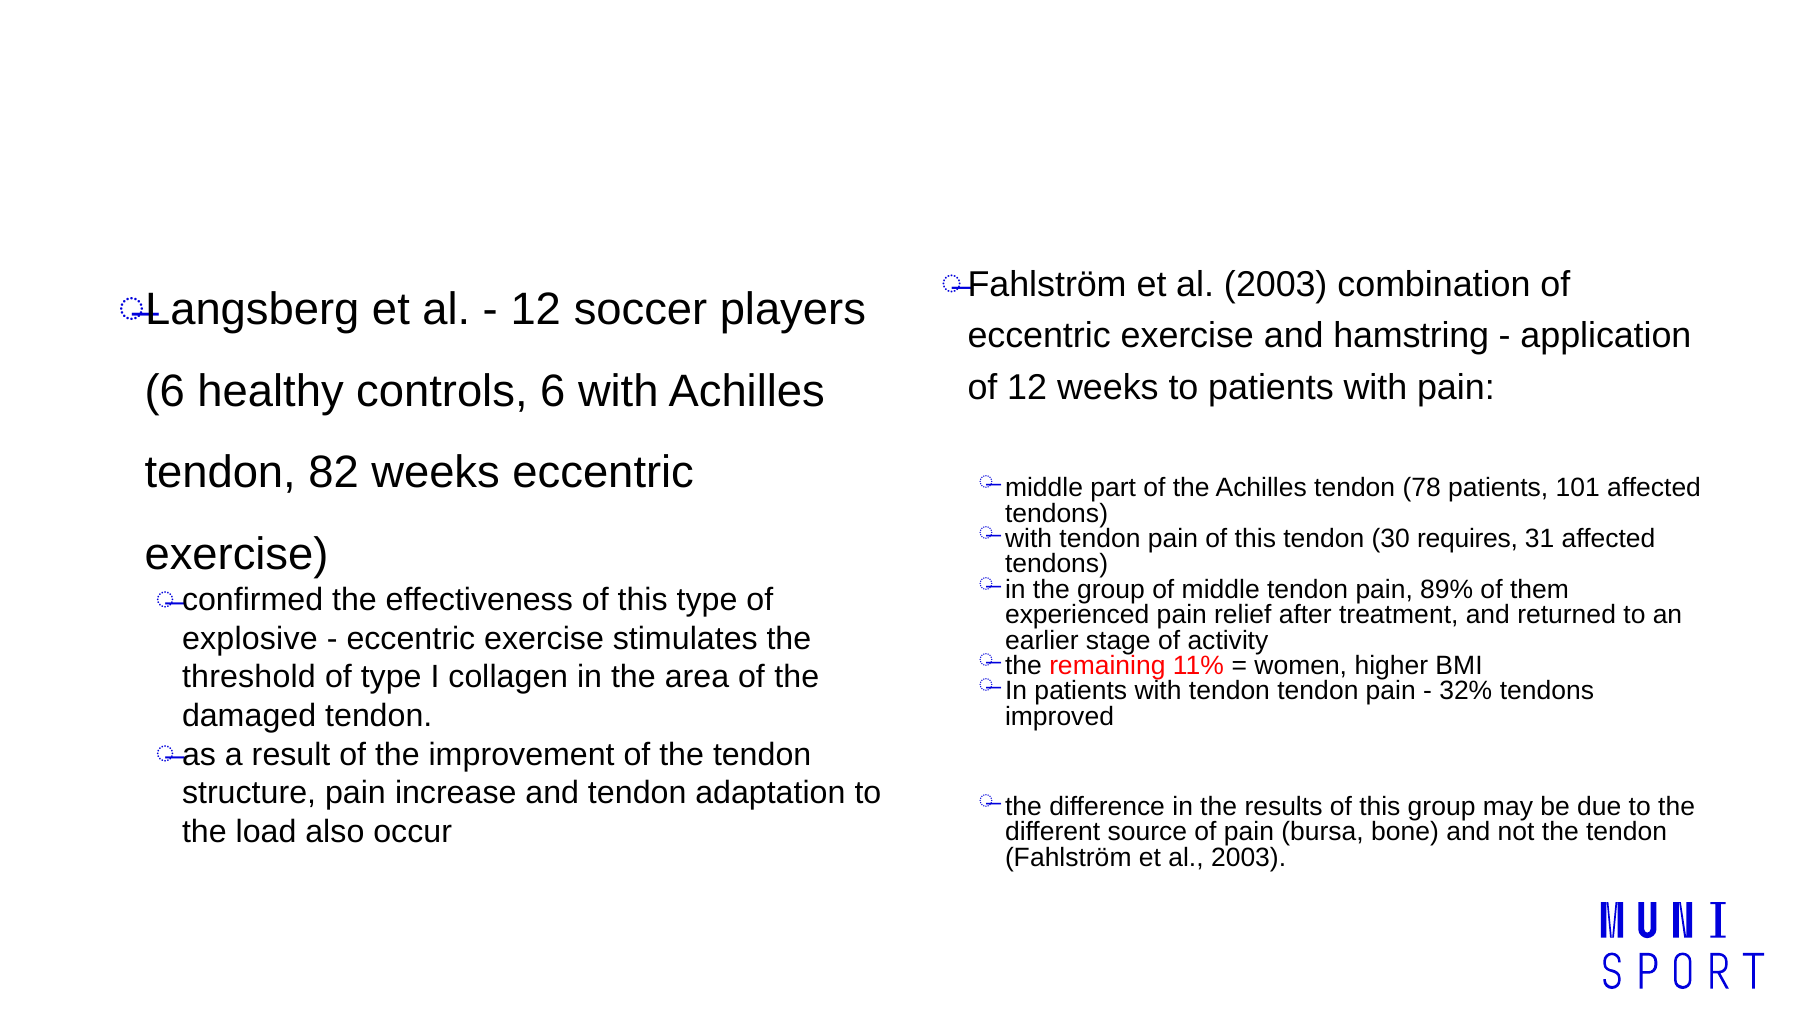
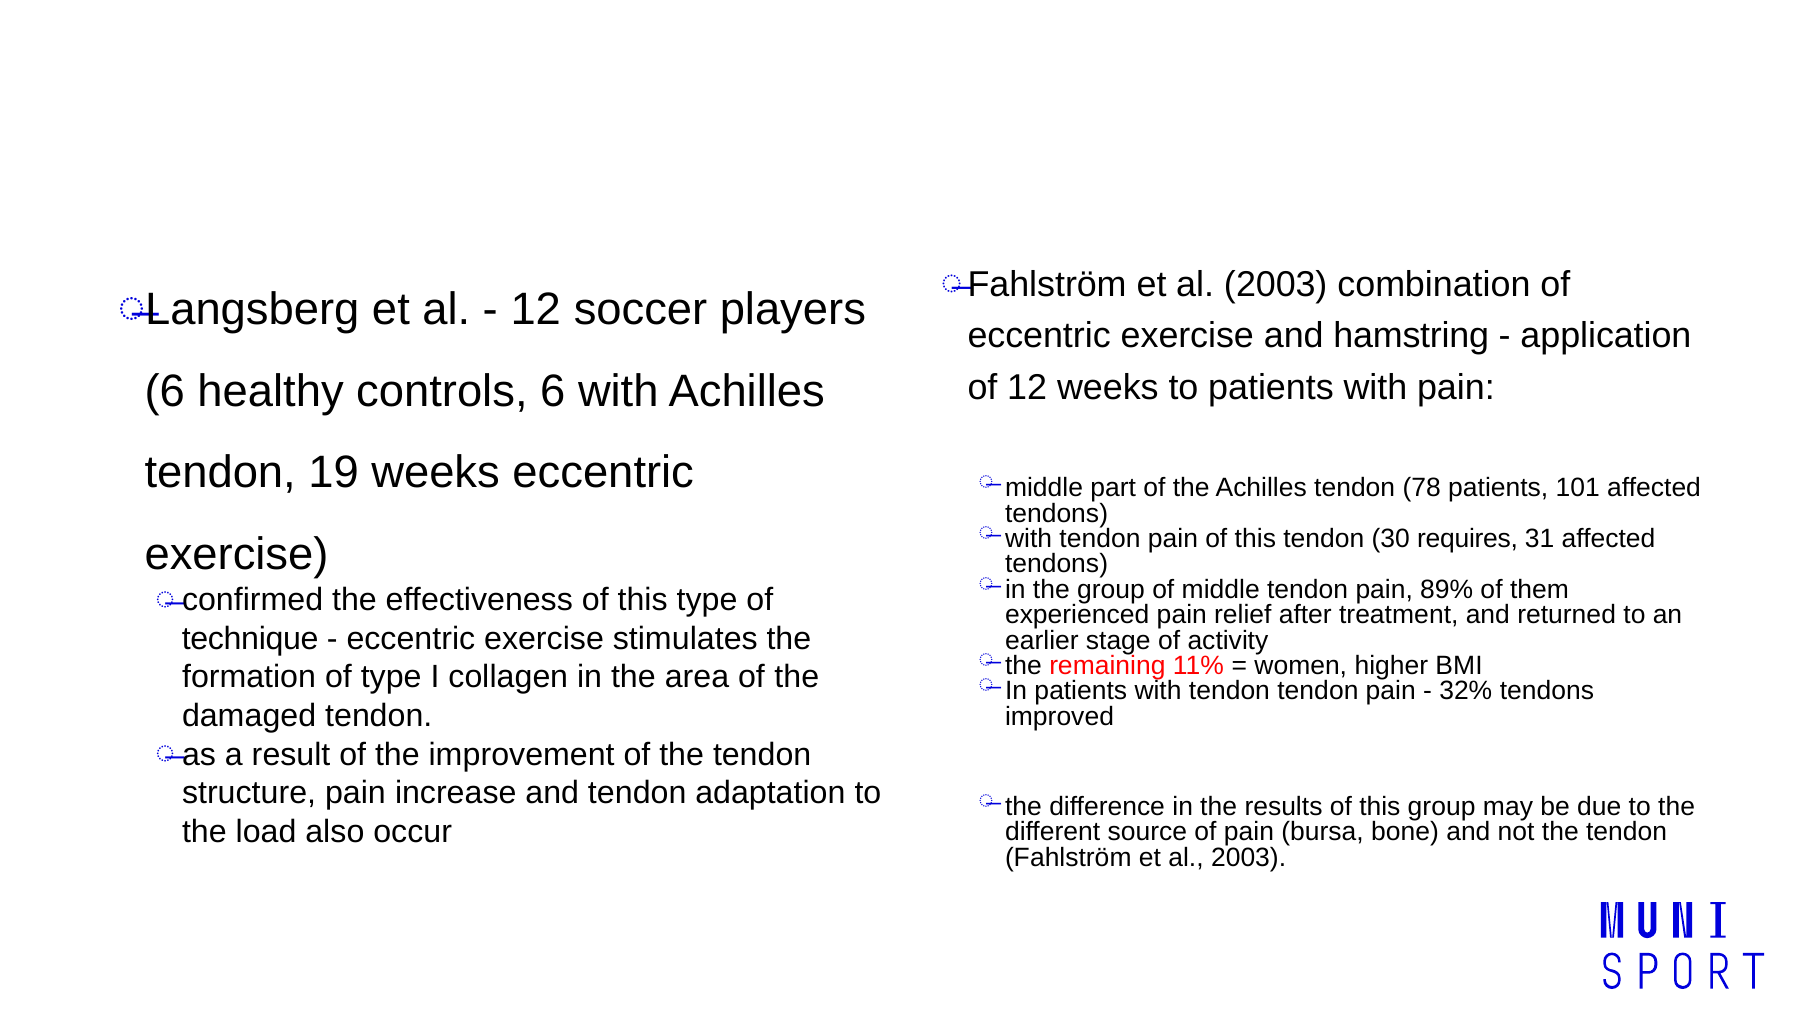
82: 82 -> 19 (334, 473)
explosive: explosive -> technique (250, 638)
threshold: threshold -> formation (249, 677)
